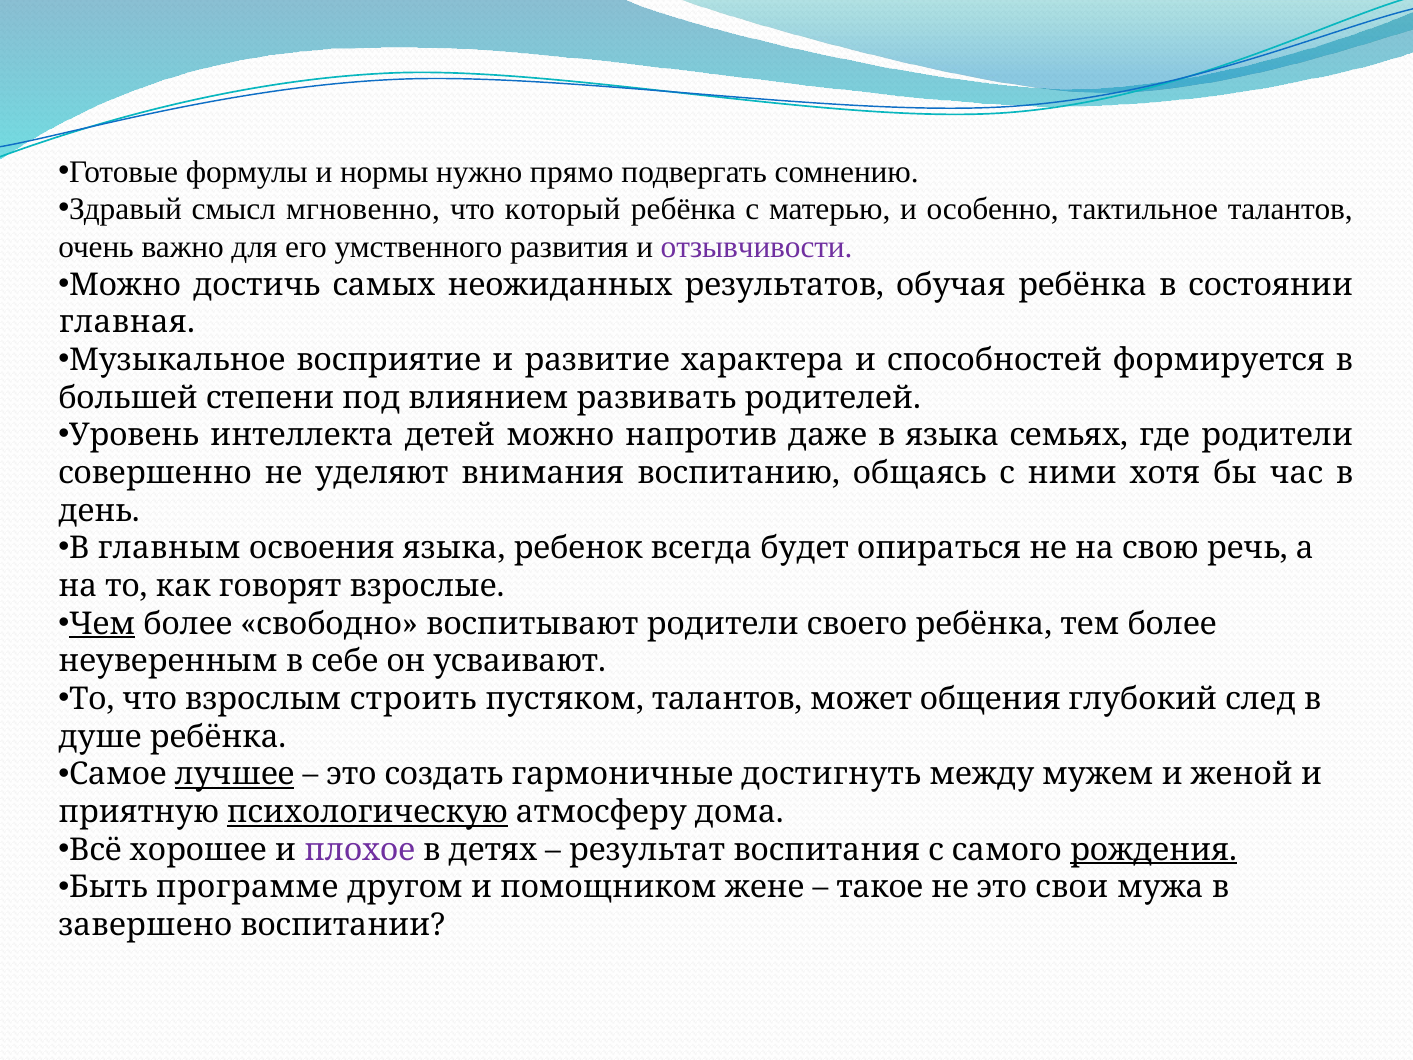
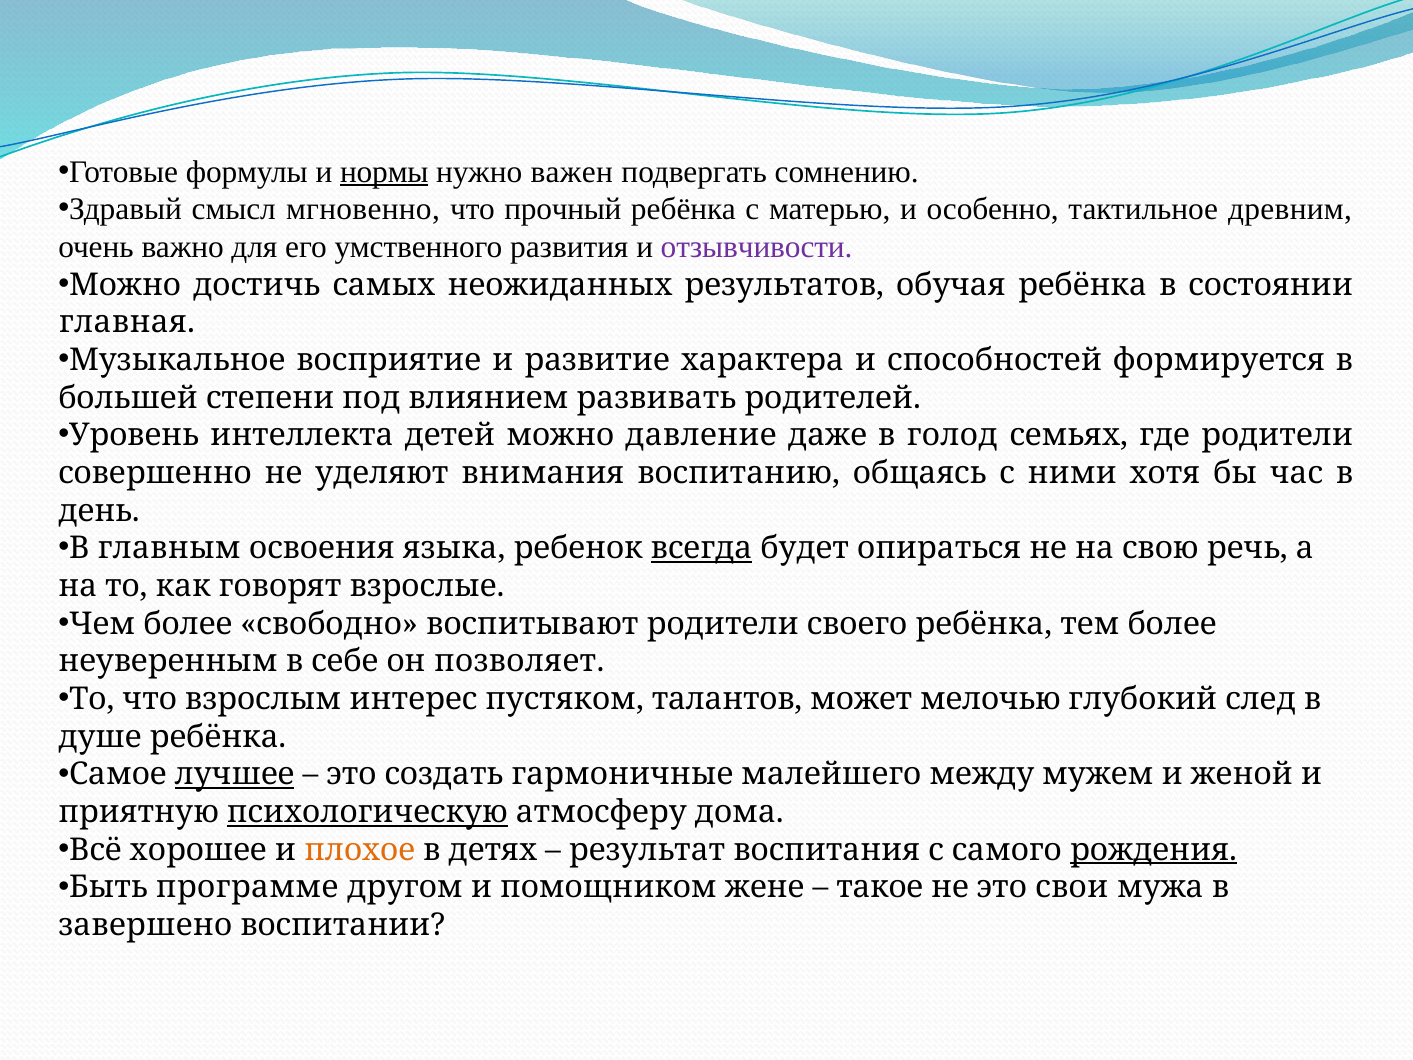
нормы underline: none -> present (384, 172)
прямо: прямо -> важен (572, 172)
который: который -> прочный (563, 209)
тактильное талантов: талантов -> древним (1290, 209)
напротив: напротив -> давление (701, 435)
в языка: языка -> голод (952, 435)
всегда underline: none -> present (702, 548)
Чем underline: present -> none (102, 624)
усваивают: усваивают -> позволяет (519, 661)
строить: строить -> интерес (413, 699)
общения: общения -> мелочью (990, 699)
достигнуть: достигнуть -> малейшего (831, 774)
плохое colour: purple -> orange (360, 850)
